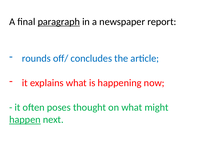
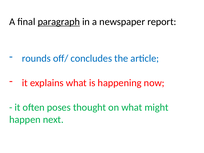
happen underline: present -> none (25, 120)
